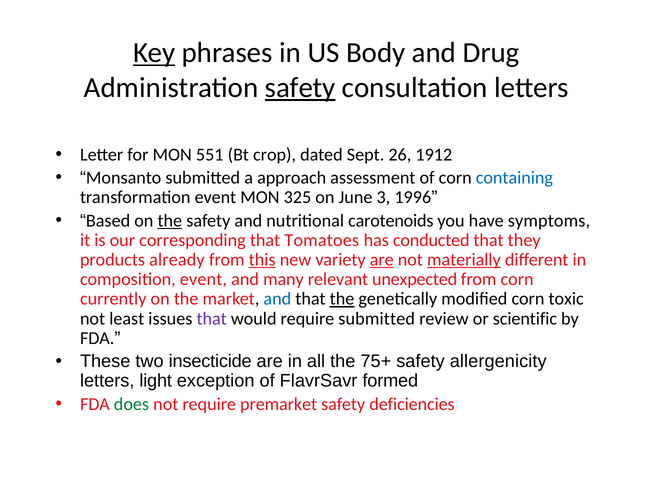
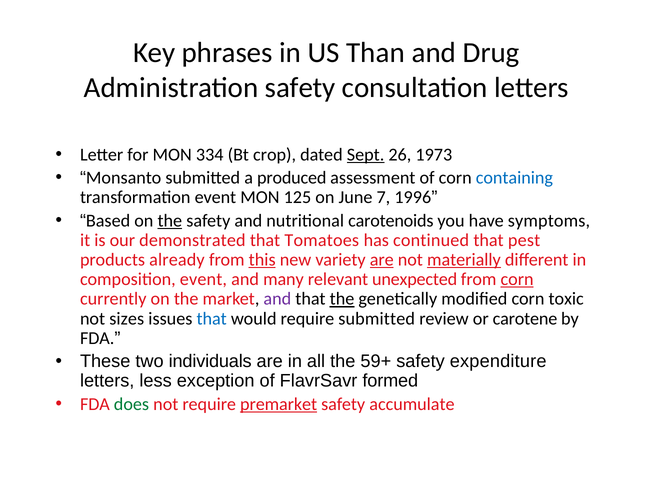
Key underline: present -> none (154, 53)
Body: Body -> Than (376, 53)
safety underline: present -> none (300, 87)
551: 551 -> 334 (210, 154)
Sept underline: none -> present (366, 154)
1912: 1912 -> 1973 (434, 154)
approach: approach -> produced (292, 178)
325: 325 -> 125 (297, 197)
3: 3 -> 7 (383, 197)
corresponding: corresponding -> demonstrated (192, 240)
conducted: conducted -> continued (431, 240)
they: they -> pest (524, 240)
corn underline: none -> present (517, 279)
and colour: blue -> purple (277, 299)
least: least -> sizes (127, 318)
that colour: purple -> blue (212, 318)
scientific: scientific -> carotene (525, 318)
insecticide: insecticide -> individuals (210, 361)
75+: 75+ -> 59+ (376, 361)
allergenicity: allergenicity -> expenditure (498, 361)
light: light -> less (156, 381)
premarket underline: none -> present (279, 404)
deficiencies: deficiencies -> accumulate (412, 404)
